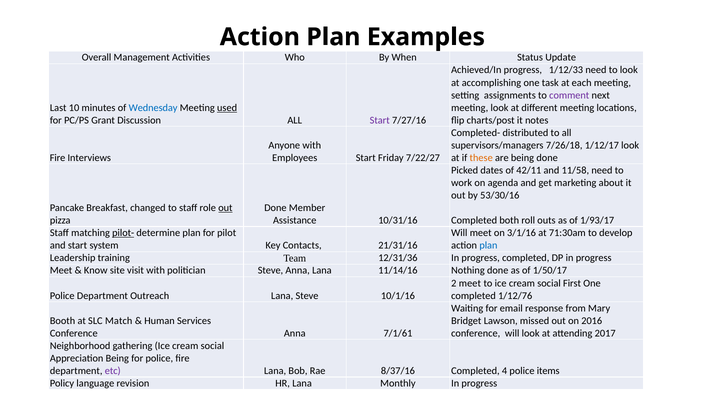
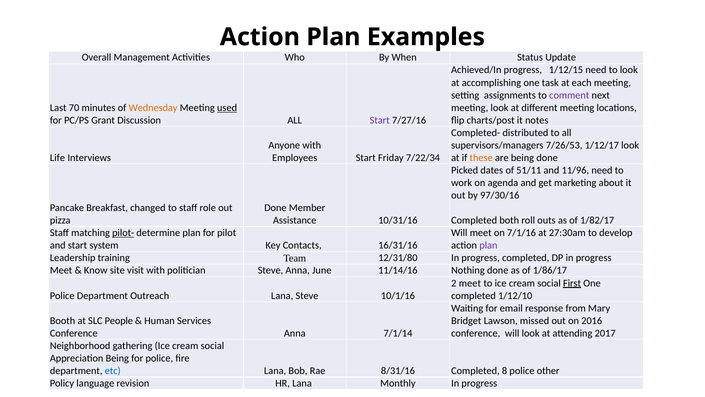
1/12/33: 1/12/33 -> 1/12/15 (566, 70)
10: 10 -> 70 (74, 108)
Wednesday colour: blue -> orange (153, 108)
7/26/18: 7/26/18 -> 7/26/53 (564, 145)
Fire: Fire -> Life (57, 158)
7/22/27: 7/22/27 -> 7/22/34 (423, 158)
42/11: 42/11 -> 51/11 (529, 170)
11/58: 11/58 -> 11/96 (575, 170)
53/30/16: 53/30/16 -> 97/30/16 (500, 195)
out underline: present -> none (225, 208)
1/93/17: 1/93/17 -> 1/82/17 (597, 220)
3/1/16: 3/1/16 -> 7/1/16 (522, 233)
71:30am: 71:30am -> 27:30am (567, 233)
21/31/16: 21/31/16 -> 16/31/16 (398, 245)
plan colour: blue -> purple (488, 245)
12/31/36: 12/31/36 -> 12/31/80 (398, 258)
Anna Lana: Lana -> June (322, 270)
1/50/17: 1/50/17 -> 1/86/17 (550, 270)
First underline: none -> present (572, 283)
1/12/76: 1/12/76 -> 1/12/10 (515, 295)
Match: Match -> People (119, 320)
7/1/61: 7/1/61 -> 7/1/14 (398, 333)
etc colour: purple -> blue (113, 370)
8/37/16: 8/37/16 -> 8/31/16 (398, 370)
4: 4 -> 8 (505, 370)
items: items -> other (548, 370)
